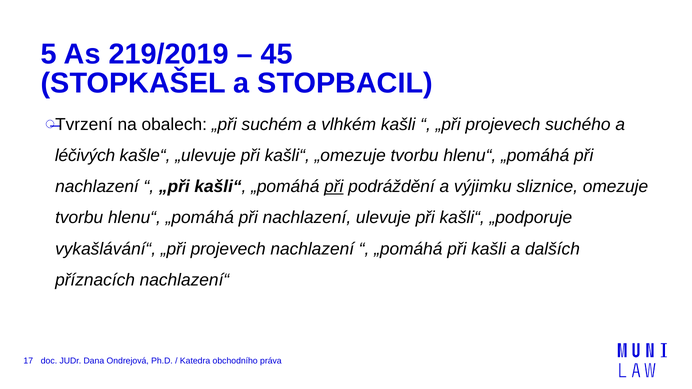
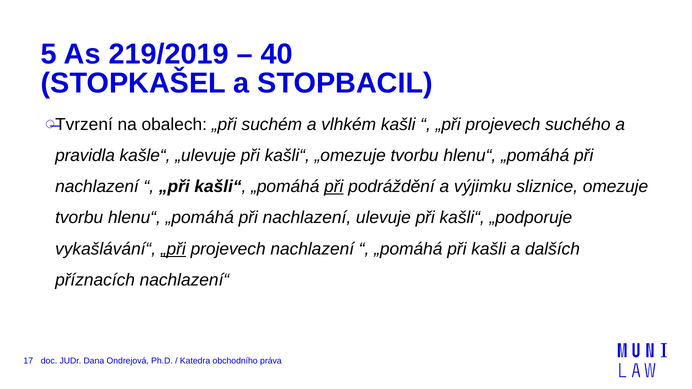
45: 45 -> 40 (277, 54)
léčivých: léčivých -> pravidla (85, 156)
„při underline: none -> present (173, 249)
